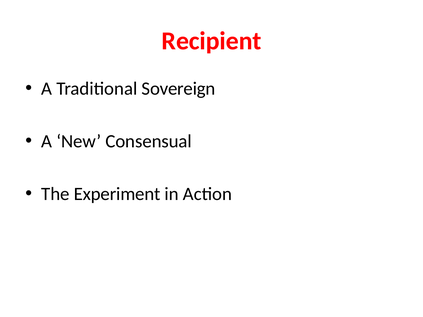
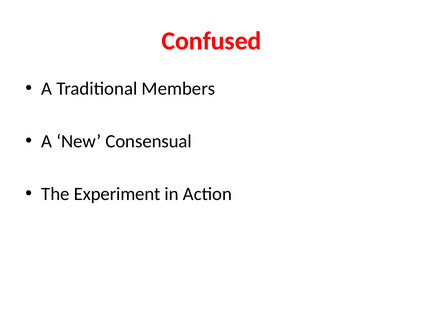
Recipient: Recipient -> Confused (212, 41)
Sovereign: Sovereign -> Members (178, 89)
